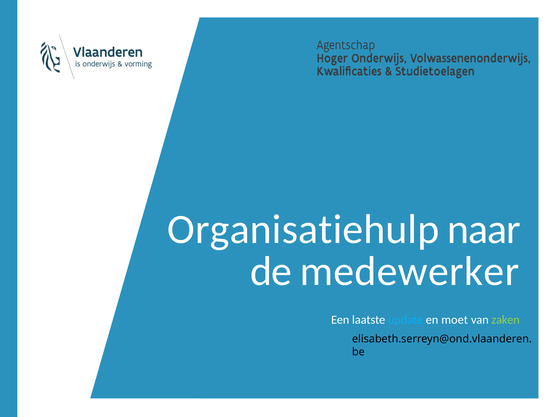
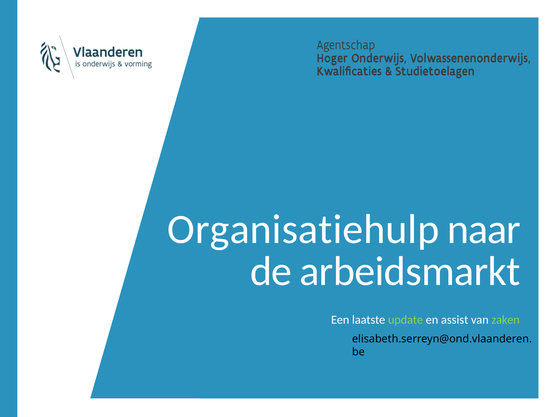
medewerker: medewerker -> arbeidsmarkt (410, 271)
update colour: light blue -> light green (406, 320)
moet: moet -> assist (455, 320)
